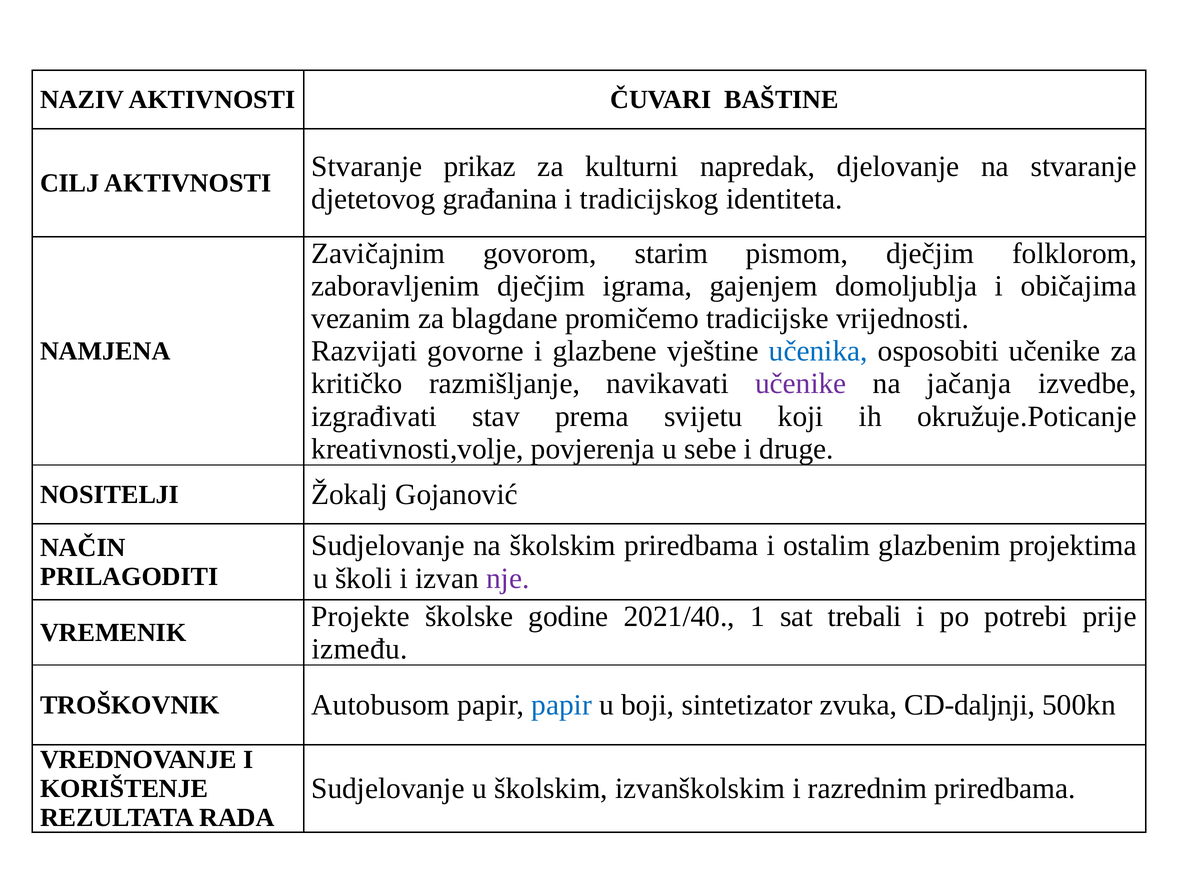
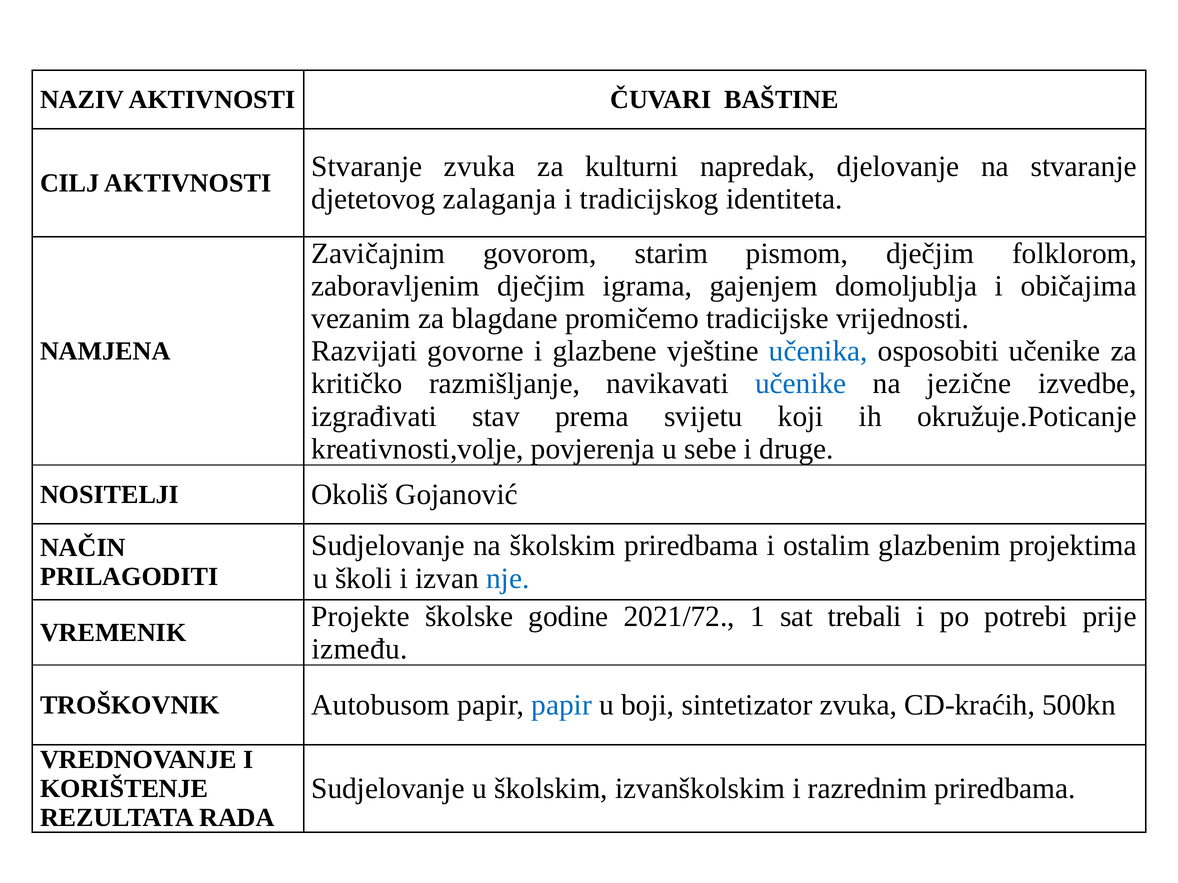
Stvaranje prikaz: prikaz -> zvuka (480, 167)
građanina: građanina -> zalaganja (500, 199)
učenike colour: purple -> blue (801, 384)
jačanja: jačanja -> jezične (969, 384)
Žokalj: Žokalj -> Okoliš (350, 495)
nje colour: purple -> blue (508, 579)
2021/40: 2021/40 -> 2021/72 (679, 617)
CD-daljnji: CD-daljnji -> CD-kraćih (970, 706)
